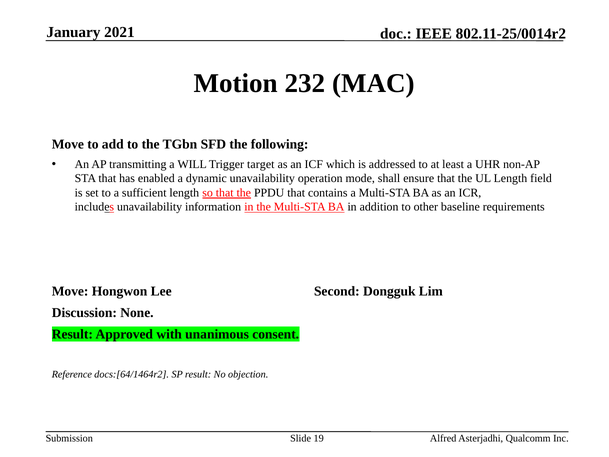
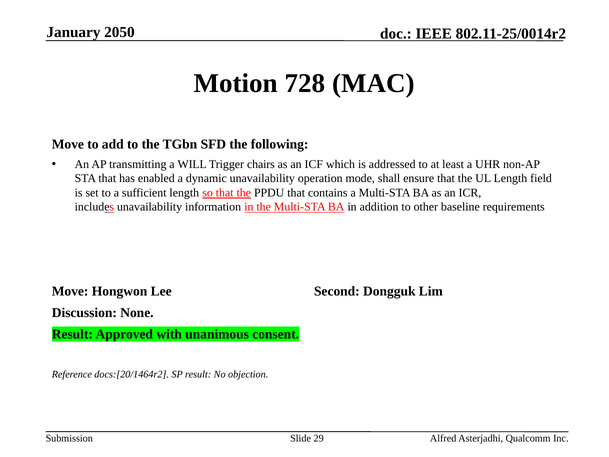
2021: 2021 -> 2050 (119, 32)
232: 232 -> 728 (305, 83)
target: target -> chairs (261, 164)
docs:[64/1464r2: docs:[64/1464r2 -> docs:[20/1464r2 (132, 374)
19: 19 -> 29 (319, 438)
